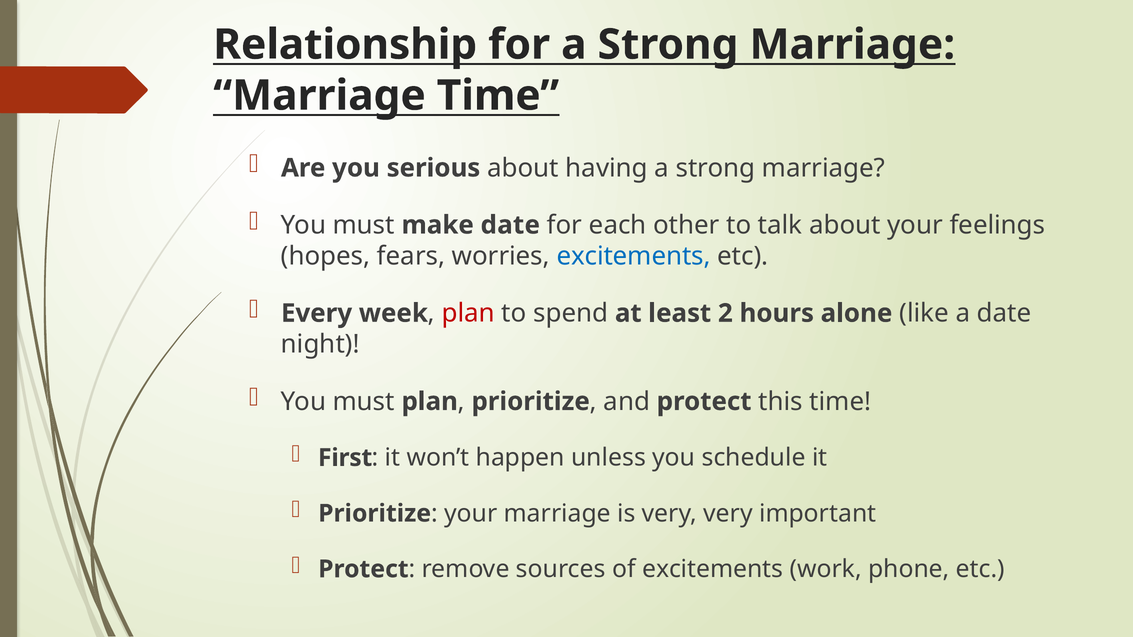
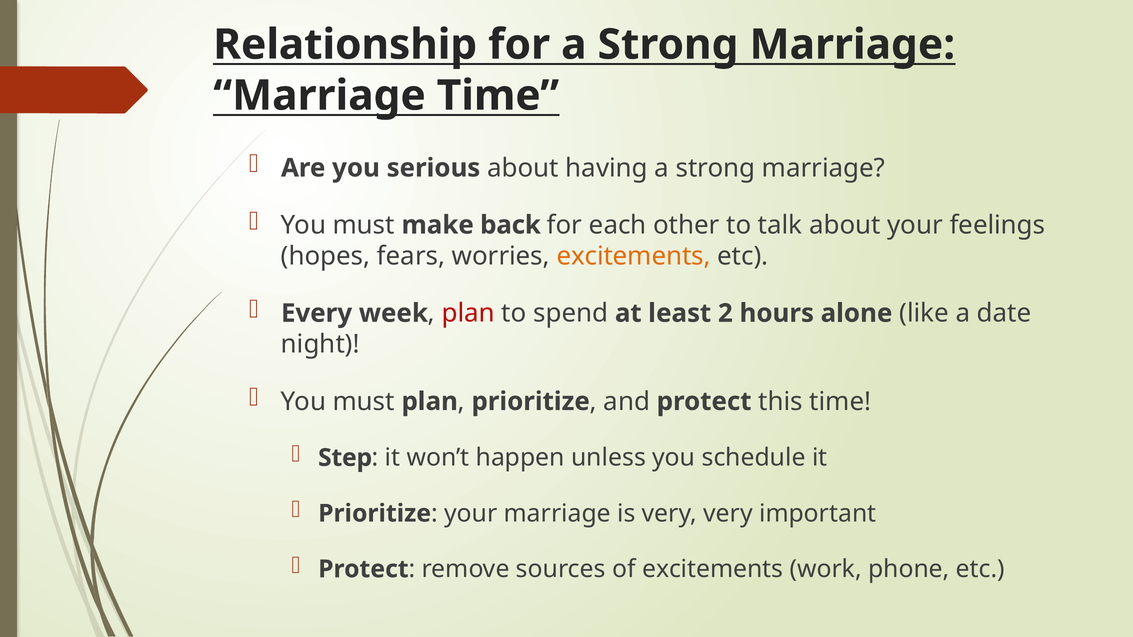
make date: date -> back (511, 225)
excitements colour: blue -> orange (634, 256)
First: First -> Step (345, 458)
